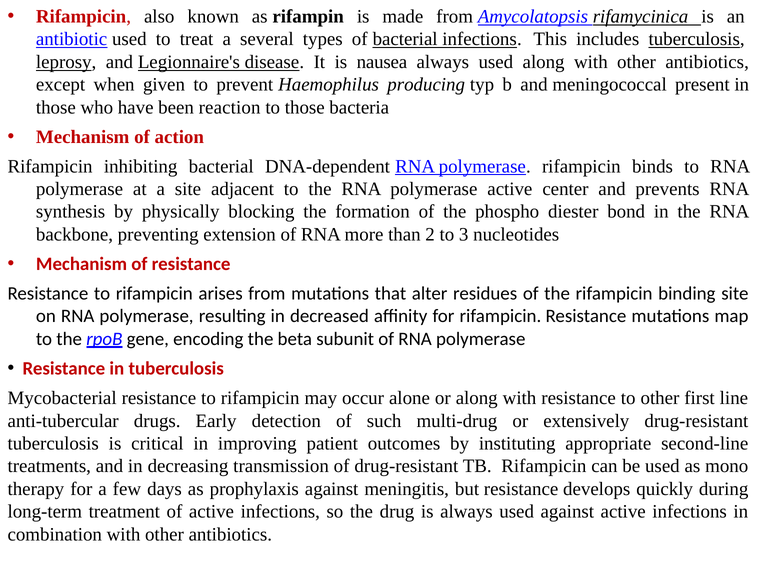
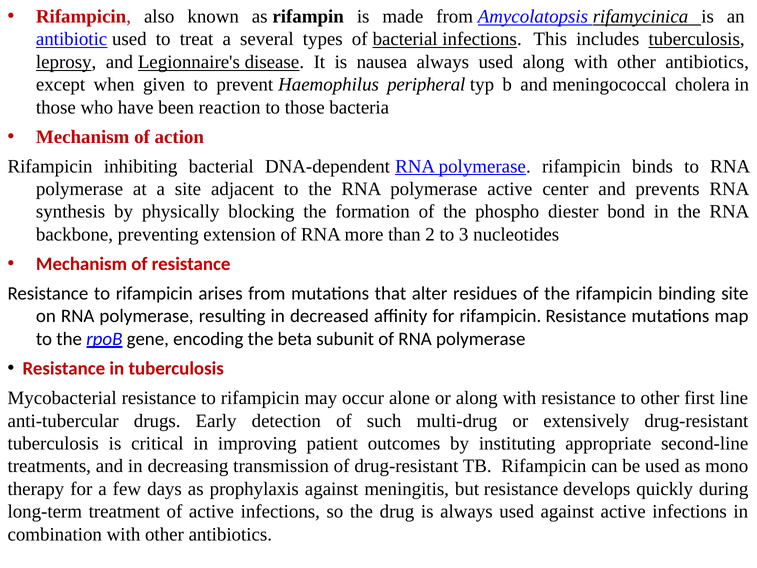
producing: producing -> peripheral (426, 85)
present: present -> cholera (702, 85)
